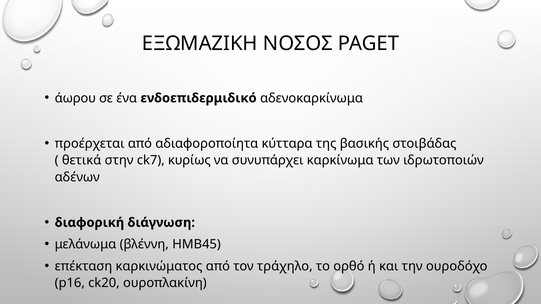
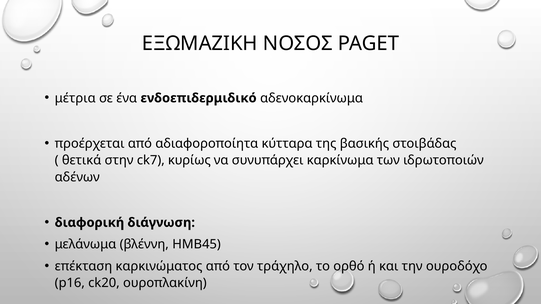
άωρου: άωρου -> μέτρια (75, 98)
